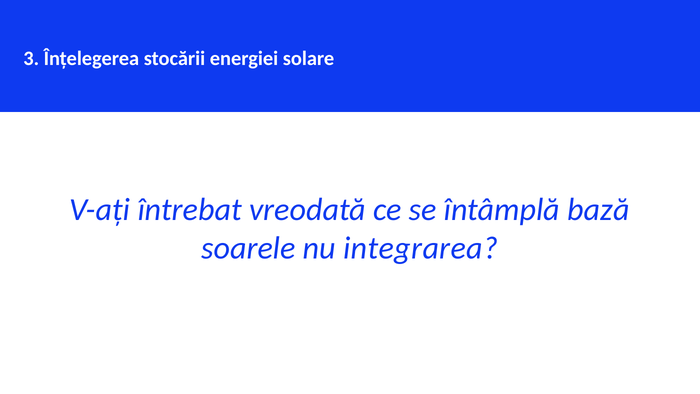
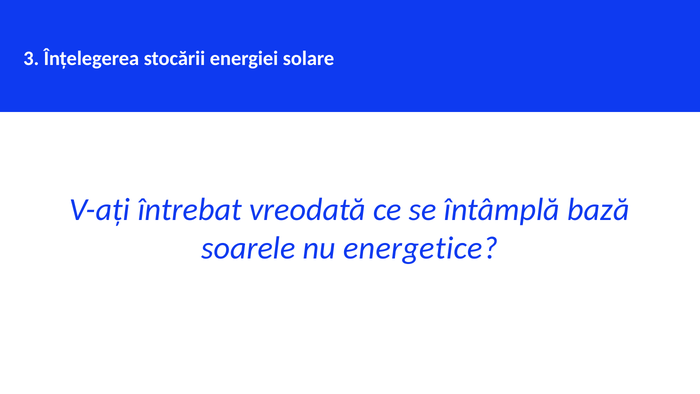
integrarea: integrarea -> energetice (421, 248)
